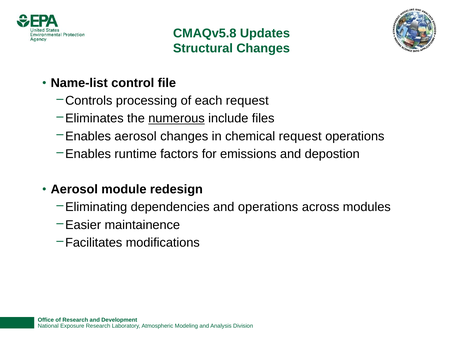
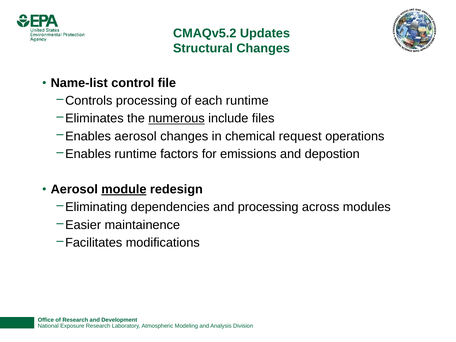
CMAQv5.8: CMAQv5.8 -> CMAQv5.2 (205, 33)
each request: request -> runtime (247, 101)
module underline: none -> present (124, 189)
and operations: operations -> processing (268, 207)
